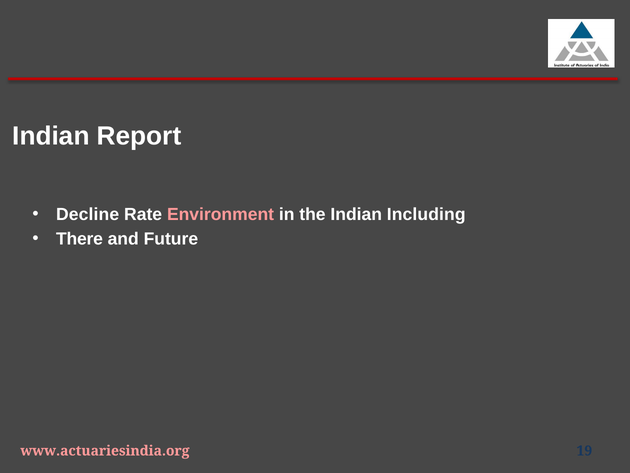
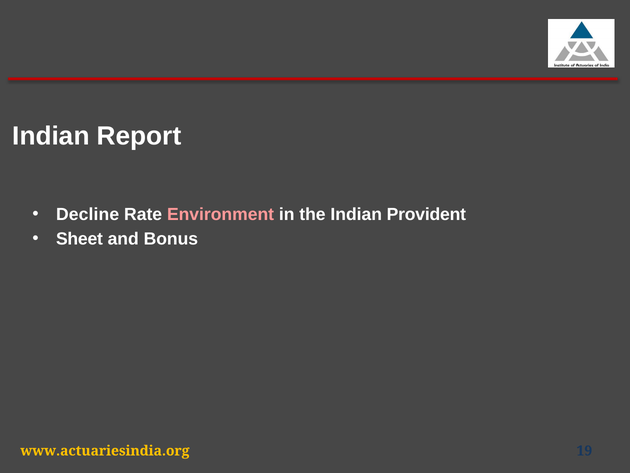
Including: Including -> Provident (426, 214)
There: There -> Sheet (79, 239)
Future: Future -> Bonus (171, 239)
www.actuariesindia.org colour: pink -> yellow (105, 450)
